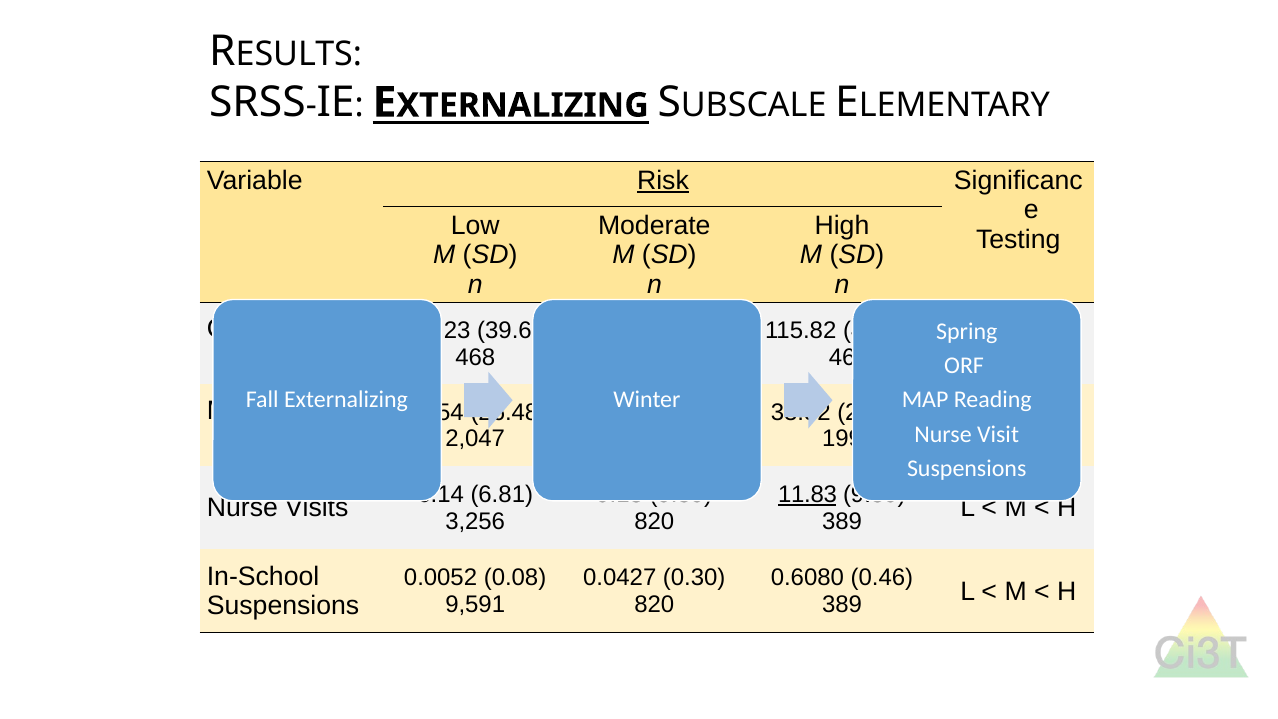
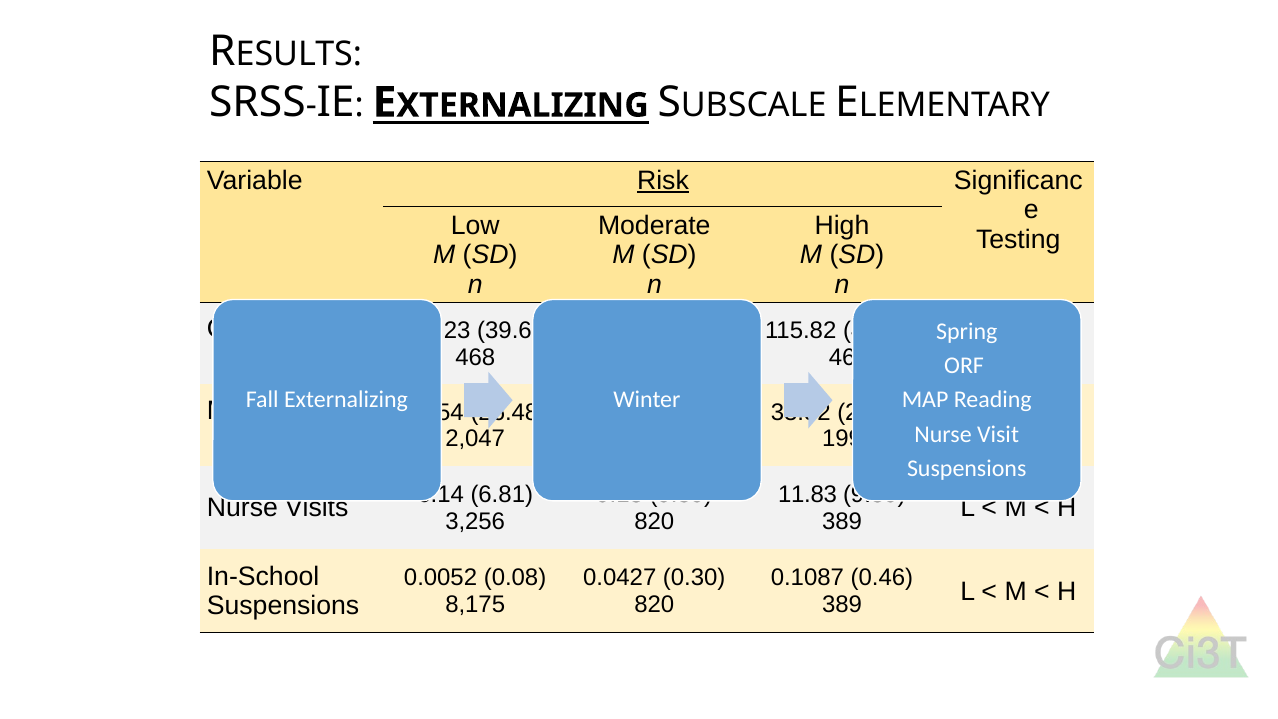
11.83 underline: present -> none (807, 495)
0.6080: 0.6080 -> 0.1087 (807, 578)
9,591: 9,591 -> 8,175 (475, 605)
